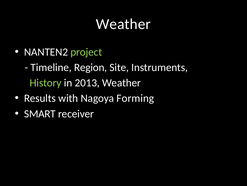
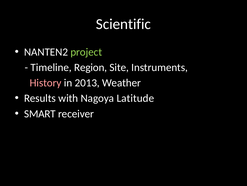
Weather: Weather -> Scientific (123, 24)
History colour: light green -> pink (46, 83)
Forming: Forming -> Latitude (135, 98)
